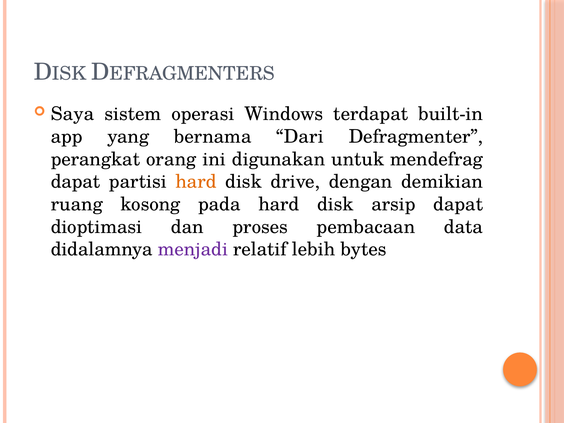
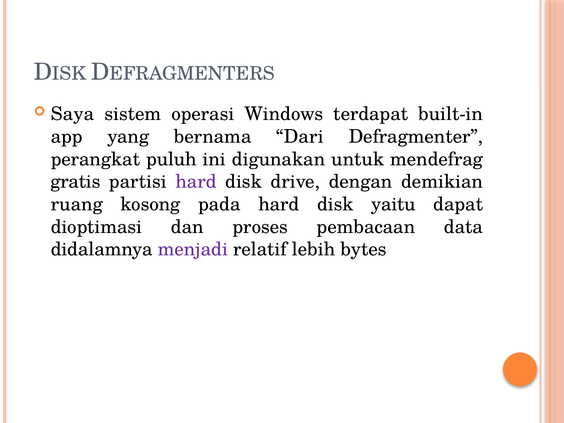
orang: orang -> puluh (171, 159)
dapat: dapat -> gratis (75, 182)
hard colour: orange -> purple (196, 182)
arsip: arsip -> yaitu (393, 204)
